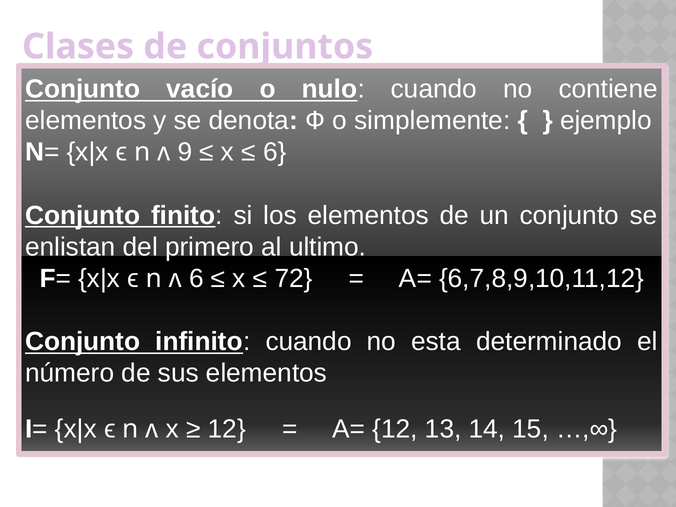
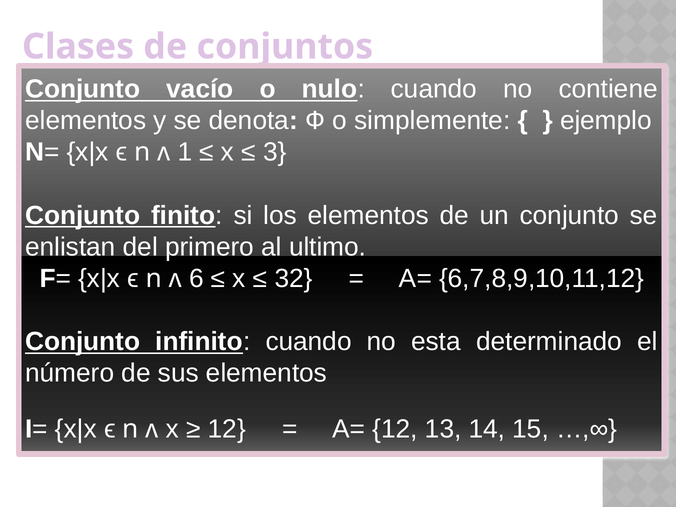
9: 9 -> 1 (185, 152)
6: 6 -> 3 (275, 152)
72: 72 -> 32 (293, 279)
